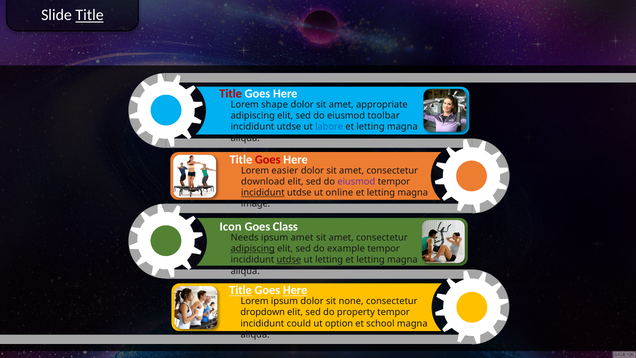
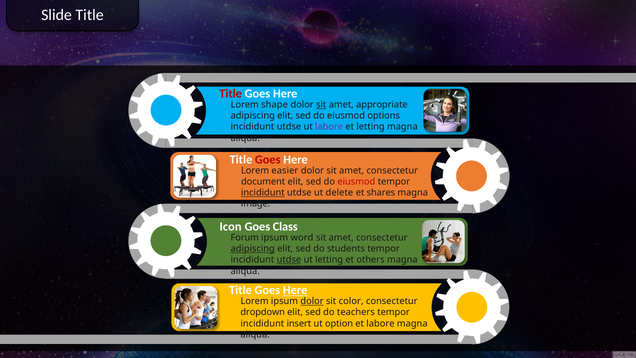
Title underline: present -> none (90, 15)
sit underline: none -> present (321, 105)
toolbar: toolbar -> options (384, 116)
labore colour: blue -> purple (329, 127)
download: download -> document (263, 181)
eiusmod colour: purple -> red (356, 181)
online: online -> delete (339, 193)
letting: letting -> shares (381, 193)
Needs: Needs -> Forum (245, 237)
ipsum amet: amet -> word (302, 237)
example: example -> students (346, 249)
letting: letting -> others (371, 260)
Title underline: present -> none (240, 290)
dolor underline: none -> present (312, 301)
none: none -> color (351, 301)
property: property -> teachers (356, 312)
could: could -> insert (299, 323)
et school: school -> labore (380, 323)
